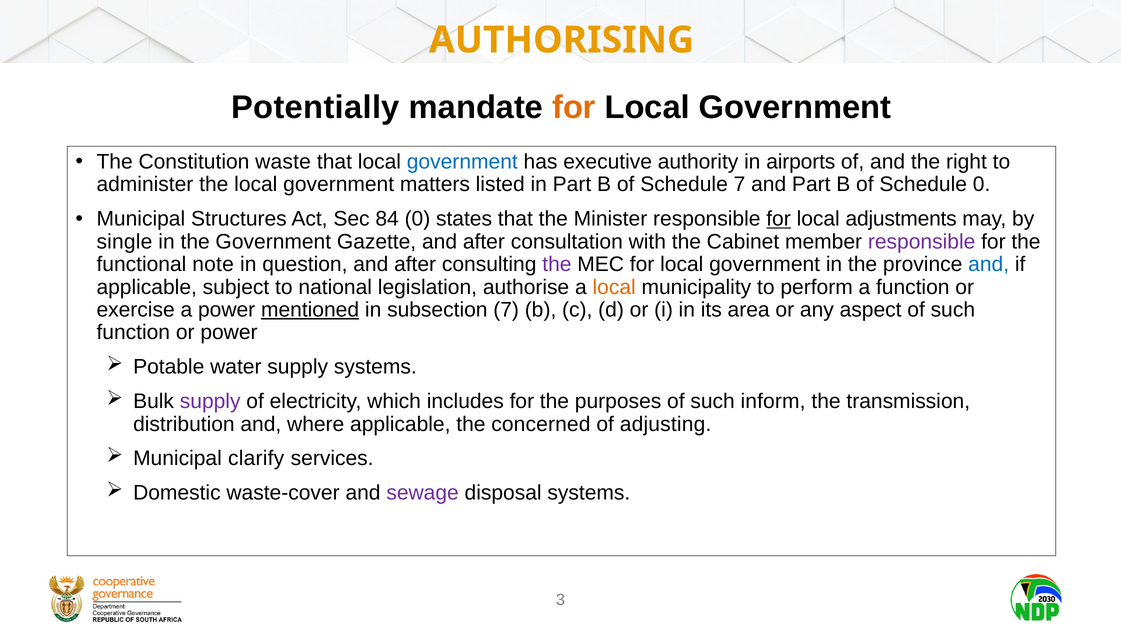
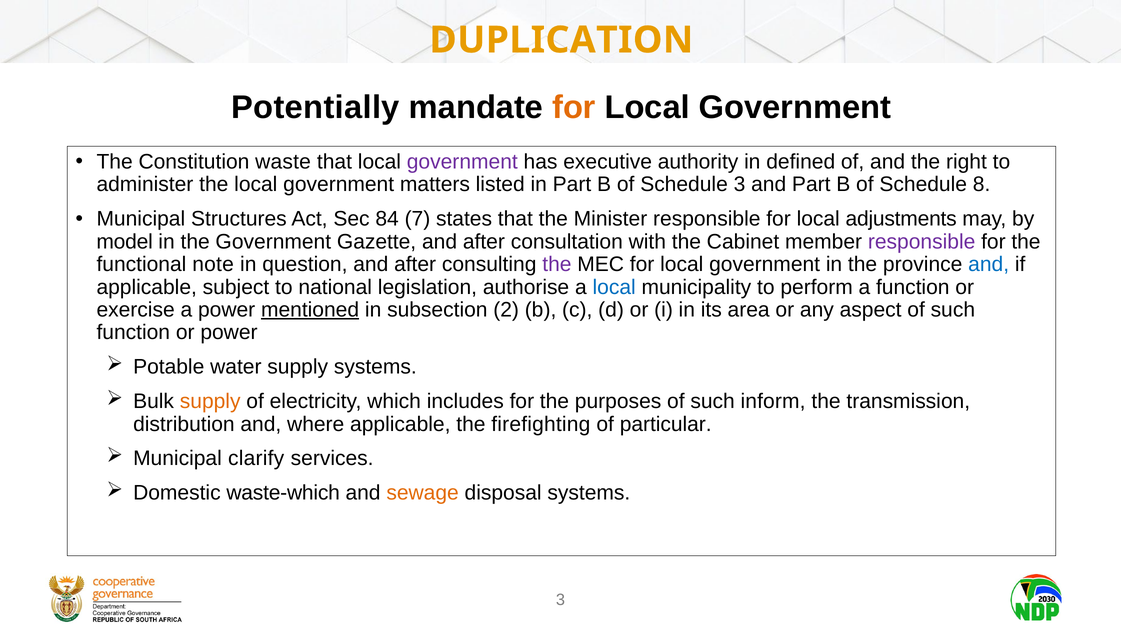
AUTHORISING: AUTHORISING -> DUPLICATION (561, 40)
government colour: blue -> purple (462, 162)
airports: airports -> defined (801, 162)
Schedule 7: 7 -> 3 (739, 184)
Schedule 0: 0 -> 8 (982, 184)
84 0: 0 -> 7 (417, 219)
for underline: present -> none (779, 219)
single: single -> model (125, 241)
local colour: orange -> blue (614, 287)
subsection 7: 7 -> 2 (506, 310)
supply colour: purple -> orange (210, 401)
concerned: concerned -> firefighting (541, 424)
adjusting: adjusting -> particular (666, 424)
waste-cover: waste-cover -> waste-which (283, 493)
sewage colour: purple -> orange (423, 493)
